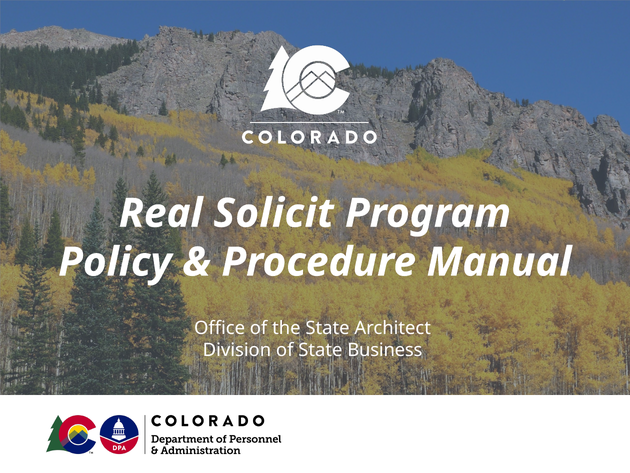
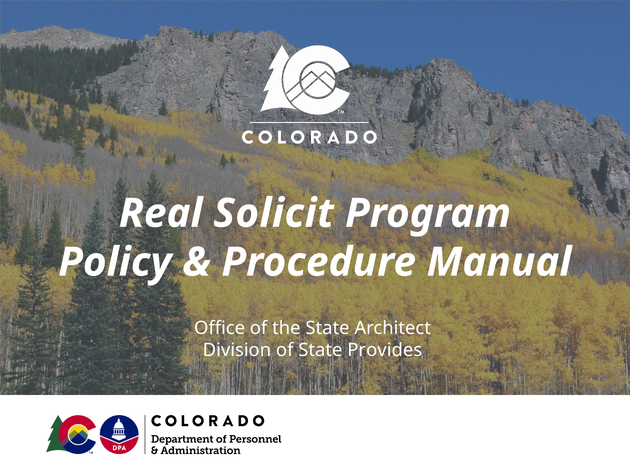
Business: Business -> Provides (385, 350)
